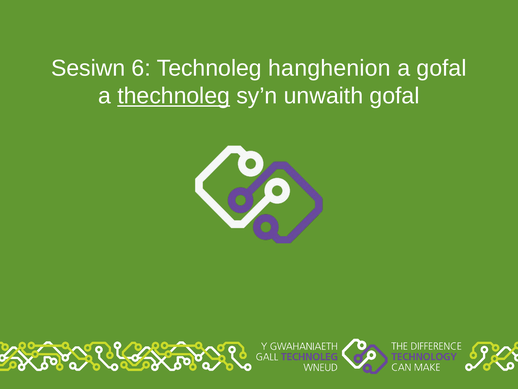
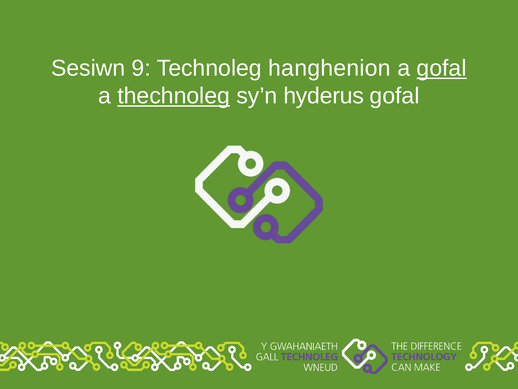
6: 6 -> 9 (141, 68)
gofal underline: none -> present (442, 68)
unwaith: unwaith -> hyderus (324, 96)
